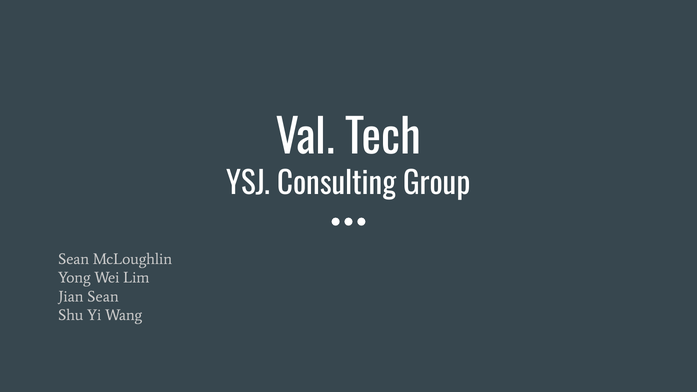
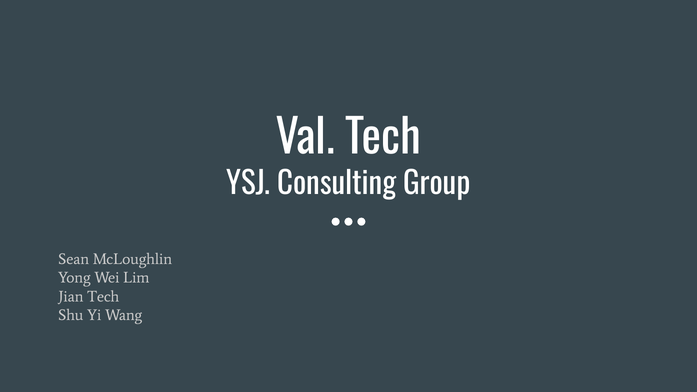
Jian Sean: Sean -> Tech (103, 296)
